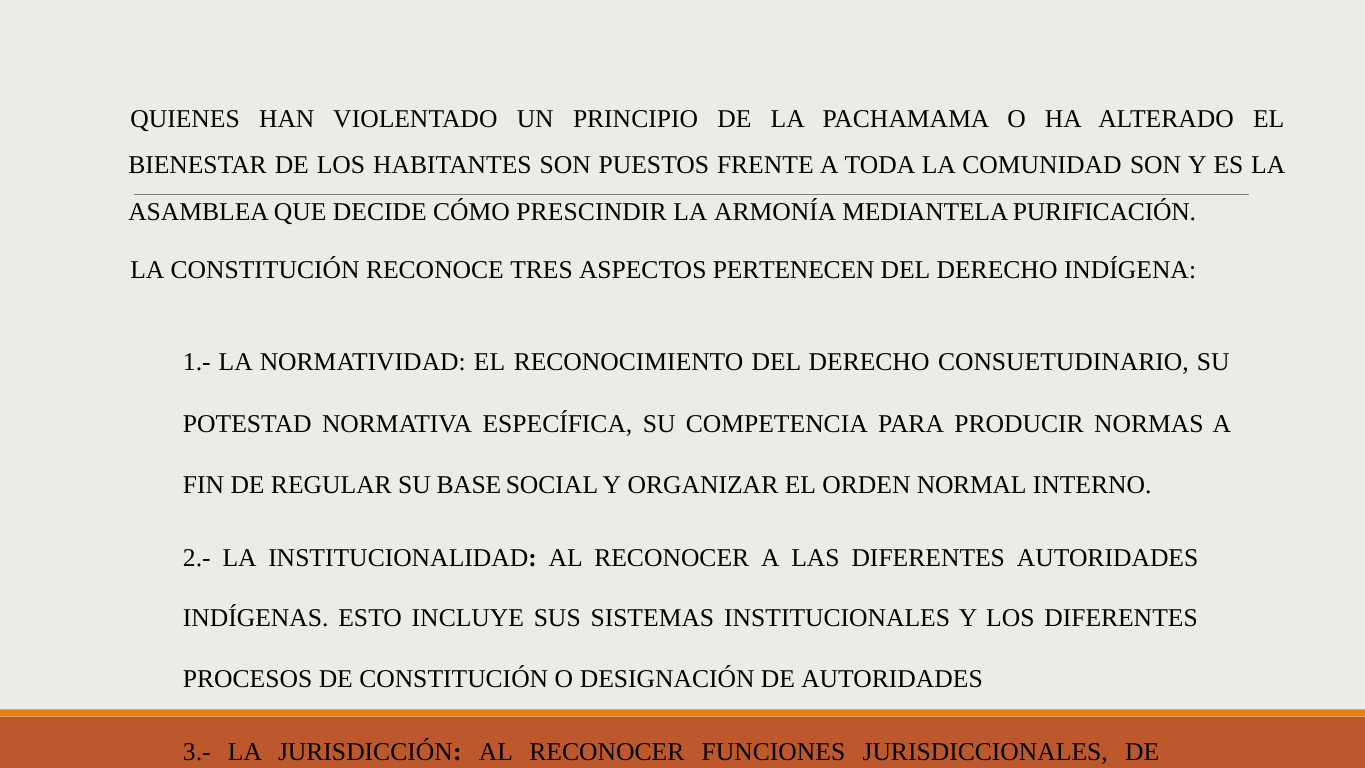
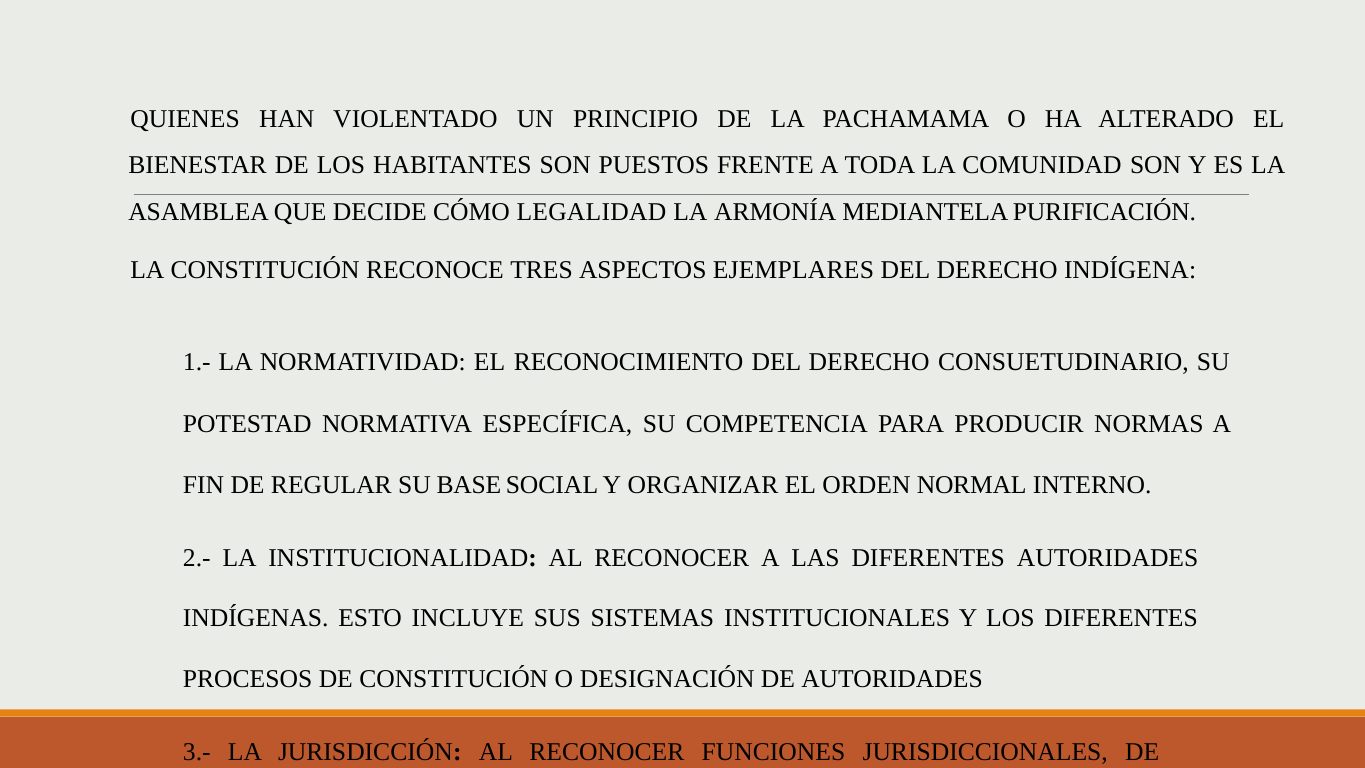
PRESCINDIR: PRESCINDIR -> LEGALIDAD (591, 212)
PERTENECEN: PERTENECEN -> EJEMPLARES (793, 270)
